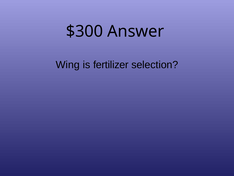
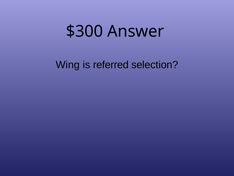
fertilizer: fertilizer -> referred (111, 65)
